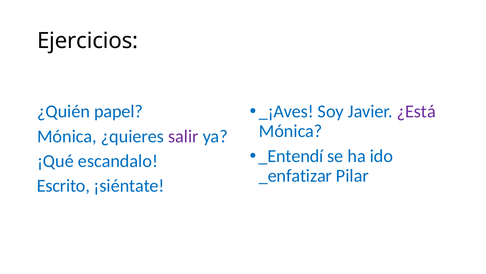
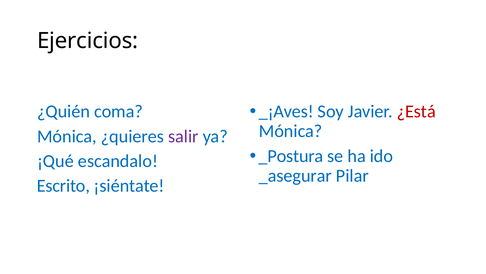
¿Está colour: purple -> red (416, 111)
papel: papel -> coma (119, 111)
_Entendí: _Entendí -> _Postura (291, 156)
_enfatizar: _enfatizar -> _asegurar (295, 175)
